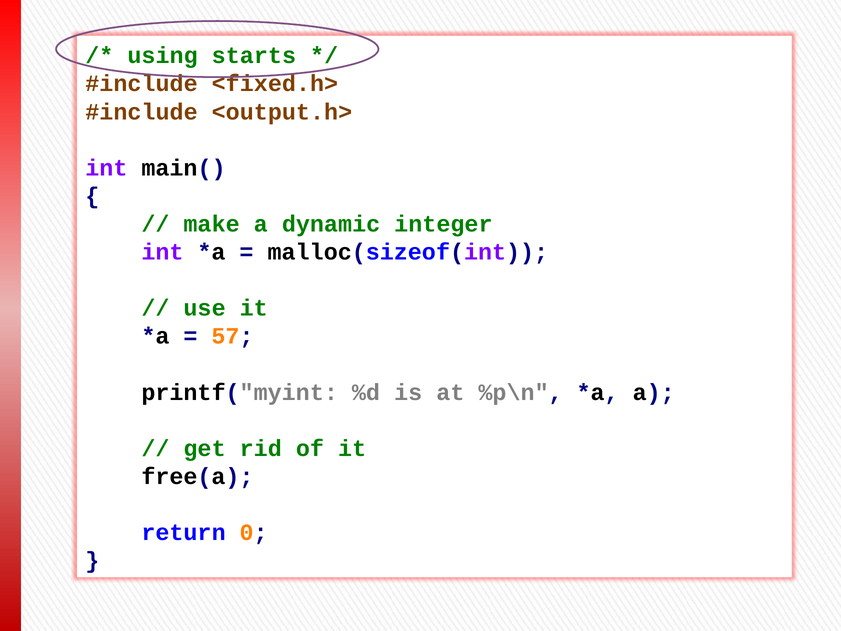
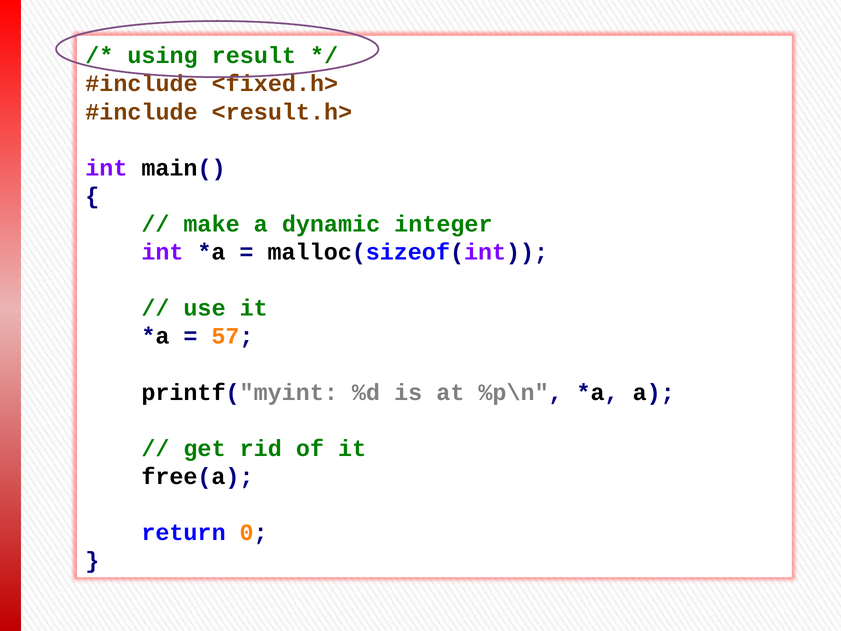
starts: starts -> result (254, 56)
<output.h>: <output.h> -> <result.h> (282, 112)
